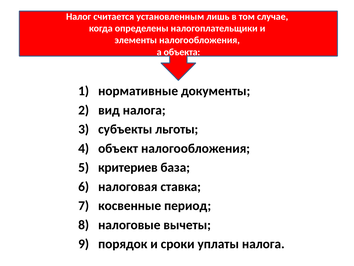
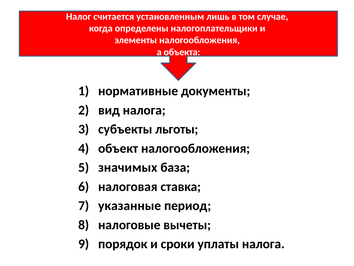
критериев: критериев -> значимых (128, 167)
косвенные: косвенные -> указанные (130, 205)
